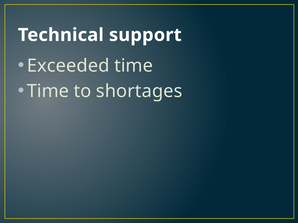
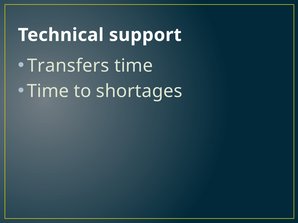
Exceeded: Exceeded -> Transfers (68, 66)
